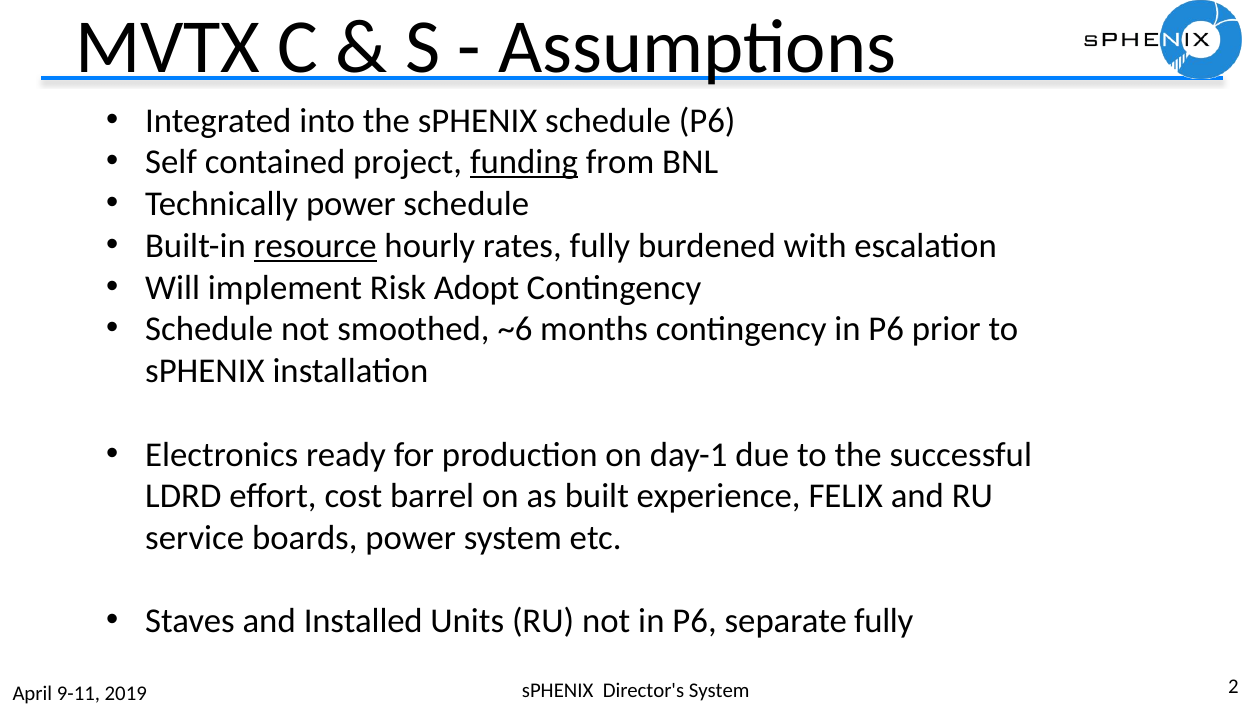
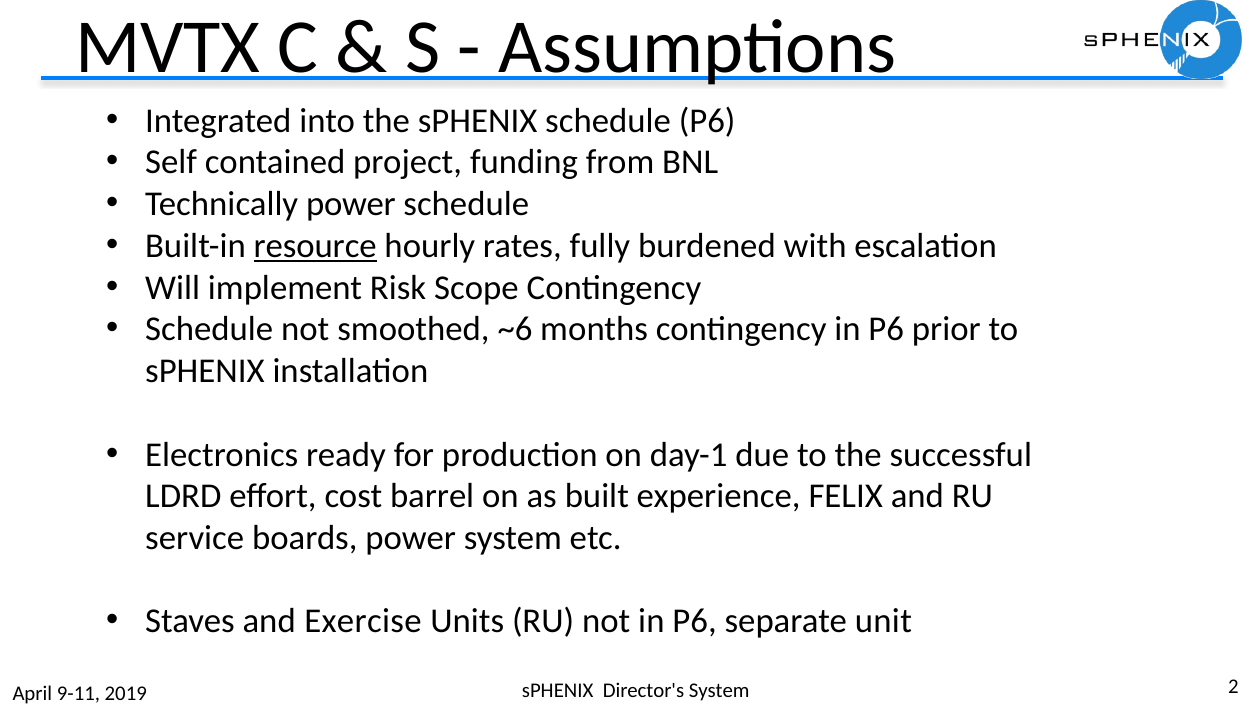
funding underline: present -> none (524, 162)
Adopt: Adopt -> Scope (476, 287)
Installed: Installed -> Exercise (363, 621)
separate fully: fully -> unit (883, 621)
